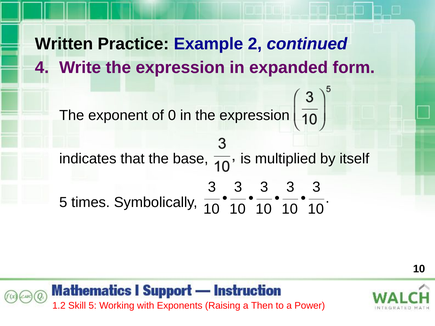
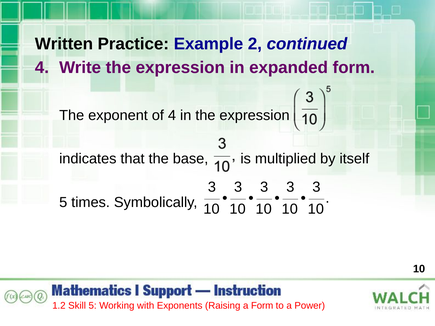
of 0: 0 -> 4 (172, 115)
a Then: Then -> Form (262, 306)
